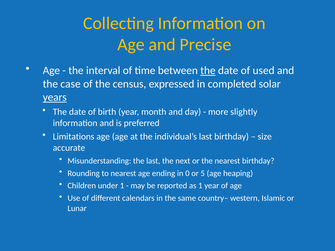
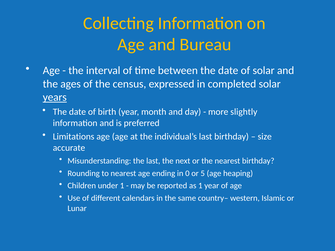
Precise: Precise -> Bureau (206, 45)
the underline: present -> none (208, 71)
of used: used -> solar (264, 71)
case: case -> ages (71, 84)
